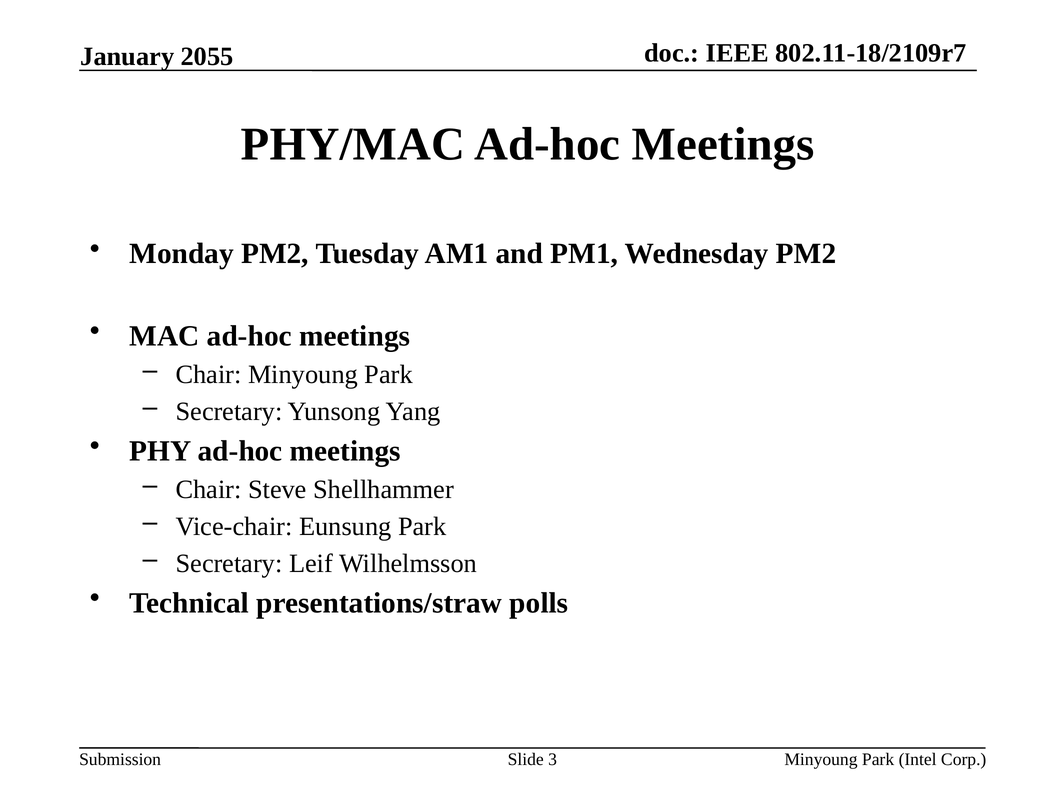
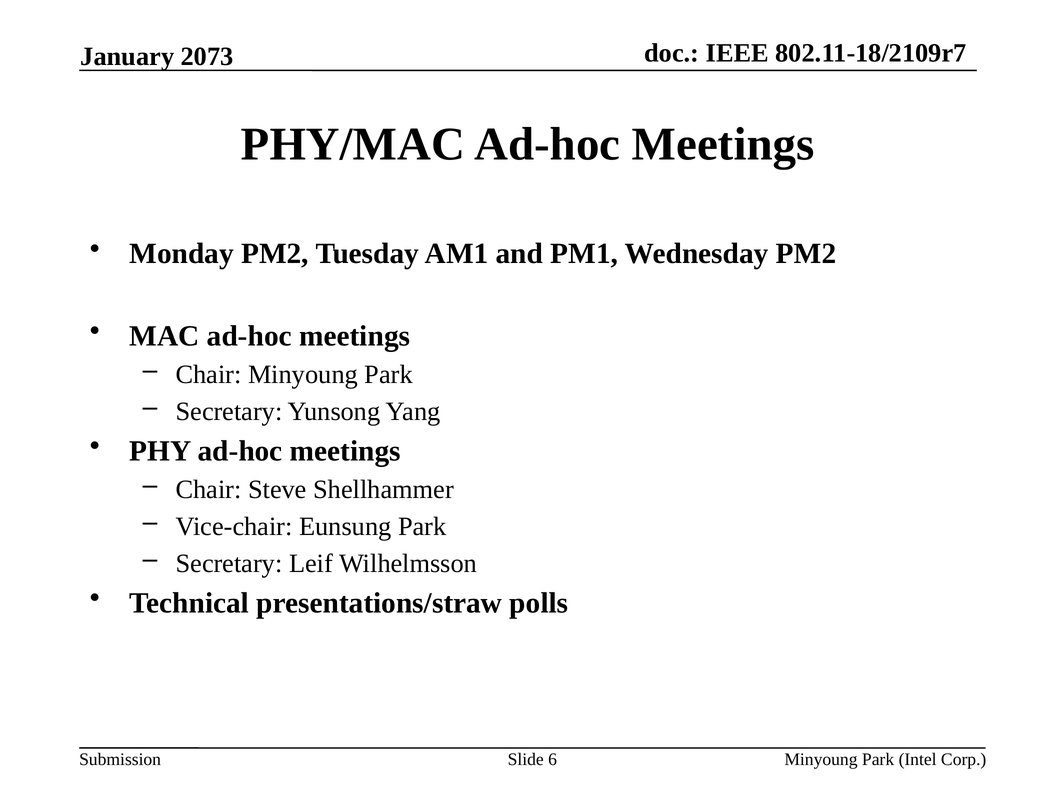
2055: 2055 -> 2073 (207, 56)
3: 3 -> 6 (553, 760)
